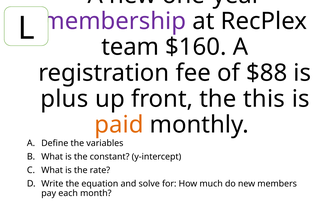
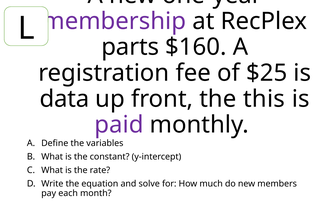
team: team -> parts (130, 47)
$88: $88 -> $25 (267, 73)
plus: plus -> data (65, 99)
paid colour: orange -> purple (119, 125)
